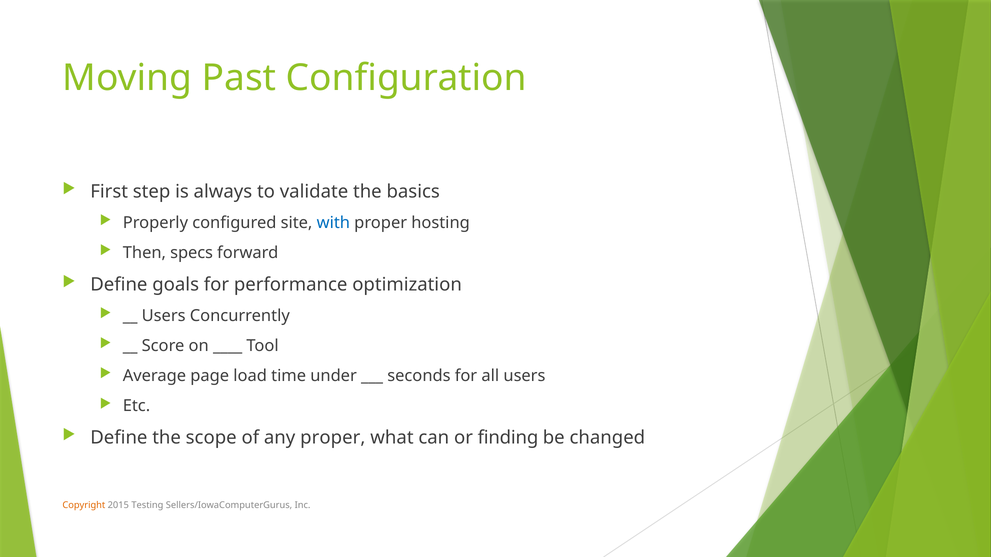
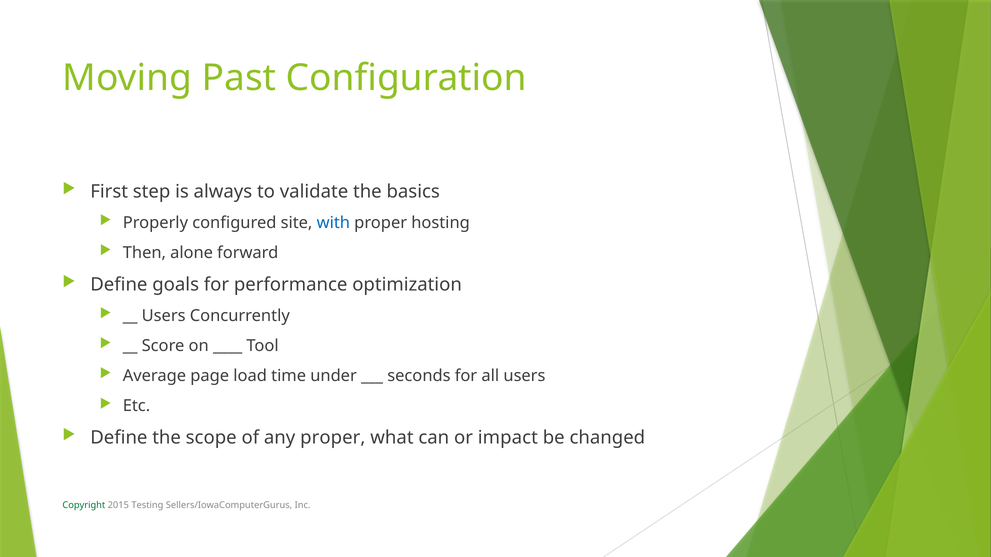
specs: specs -> alone (192, 253)
finding: finding -> impact (508, 438)
Copyright colour: orange -> green (84, 506)
